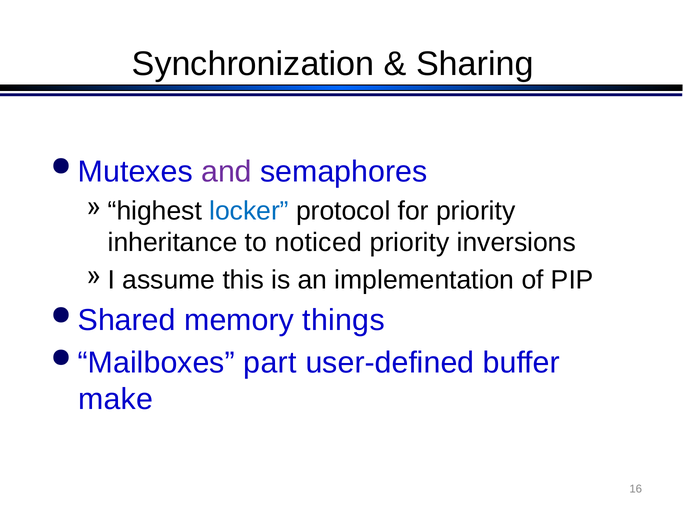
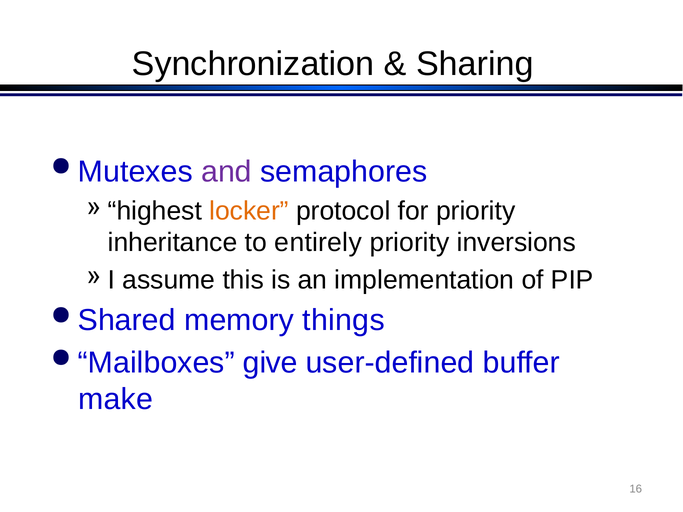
locker colour: blue -> orange (249, 211)
noticed: noticed -> entirely (318, 243)
part: part -> give (270, 363)
